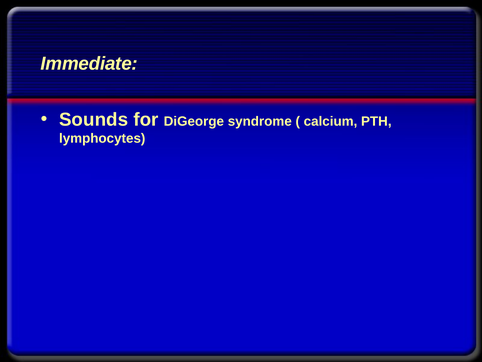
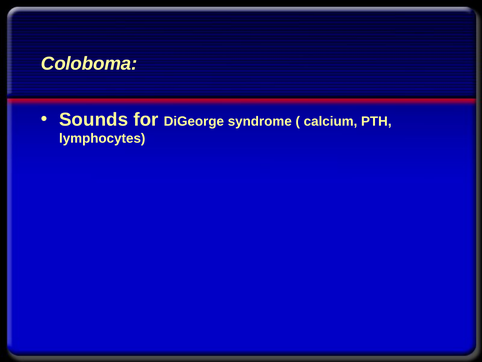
Immediate: Immediate -> Coloboma (89, 64)
